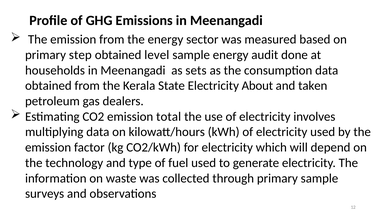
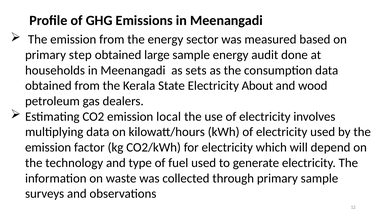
level: level -> large (157, 55)
taken: taken -> wood (313, 86)
total: total -> local (169, 116)
